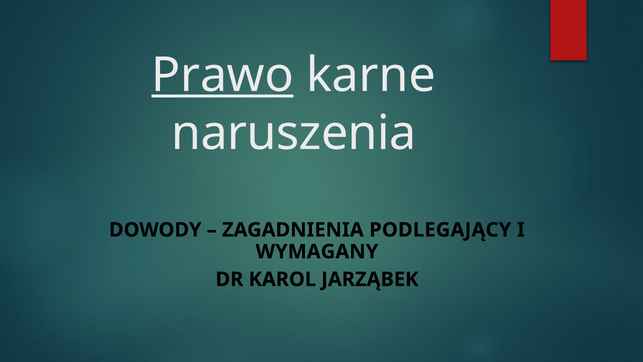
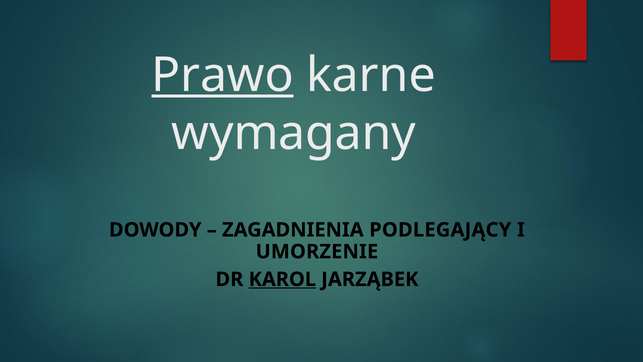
naruszenia: naruszenia -> wymagany (294, 133)
WYMAGANY: WYMAGANY -> UMORZENIE (317, 251)
KAROL underline: none -> present (282, 279)
